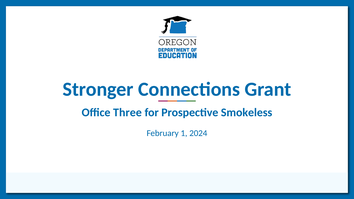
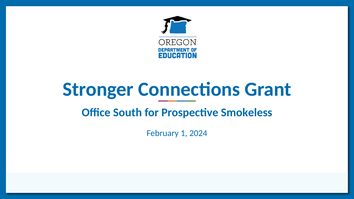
Three: Three -> South (127, 113)
